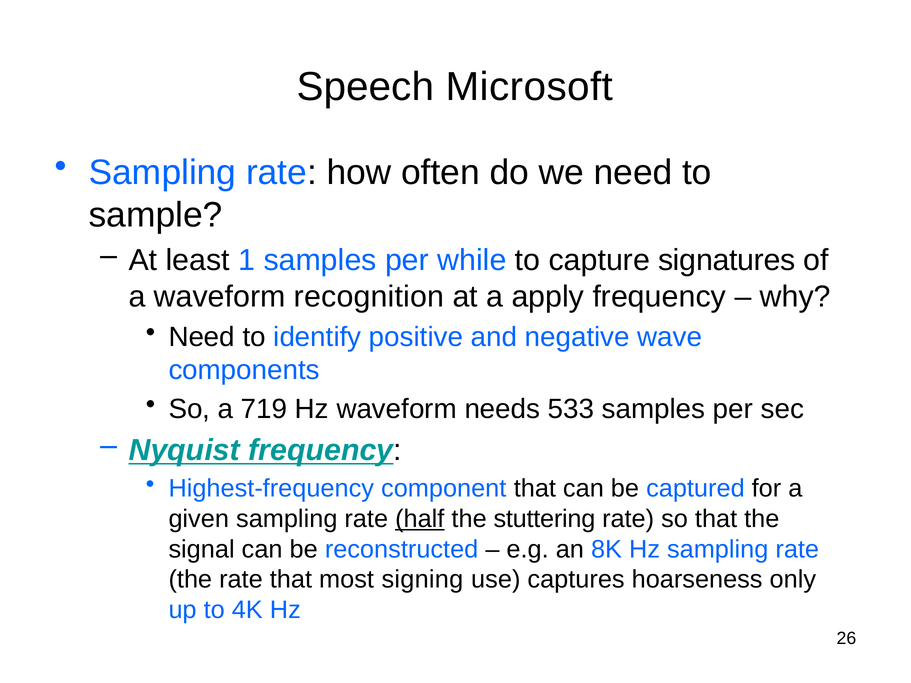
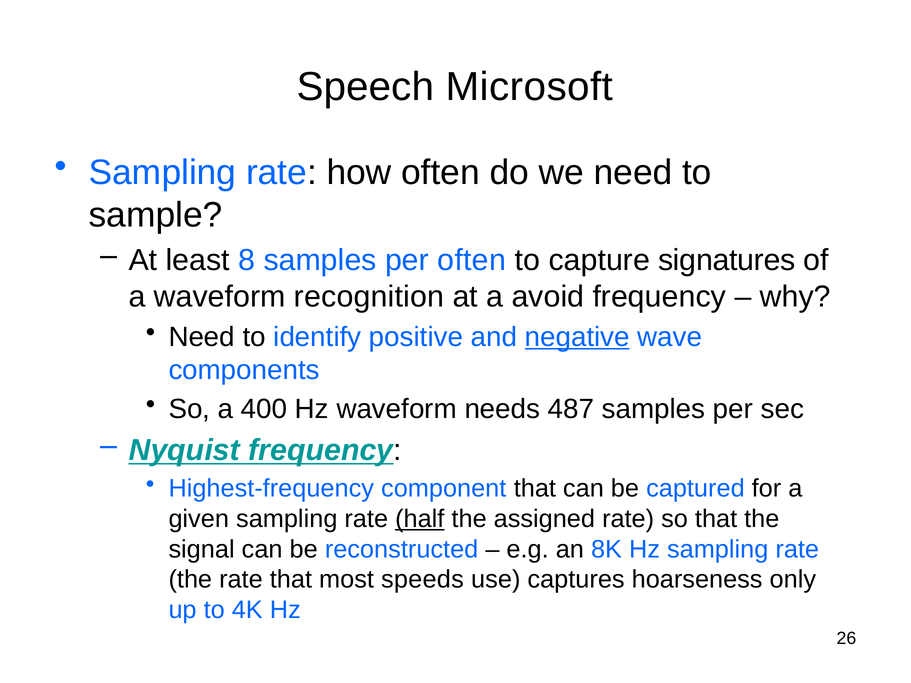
1: 1 -> 8 (247, 260)
per while: while -> often (472, 260)
apply: apply -> avoid (548, 297)
negative underline: none -> present (577, 337)
719: 719 -> 400 (264, 409)
533: 533 -> 487 (571, 409)
stuttering: stuttering -> assigned (544, 519)
signing: signing -> speeds (422, 580)
